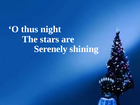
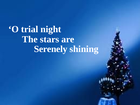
thus: thus -> trial (30, 29)
